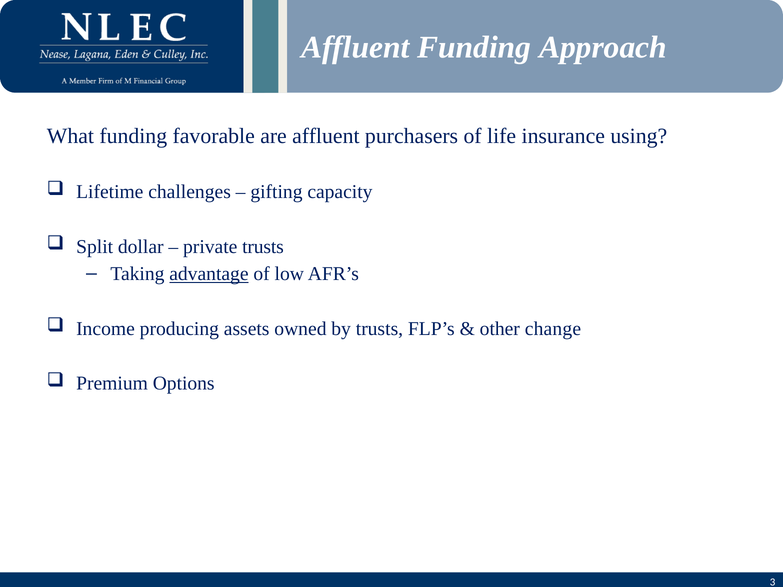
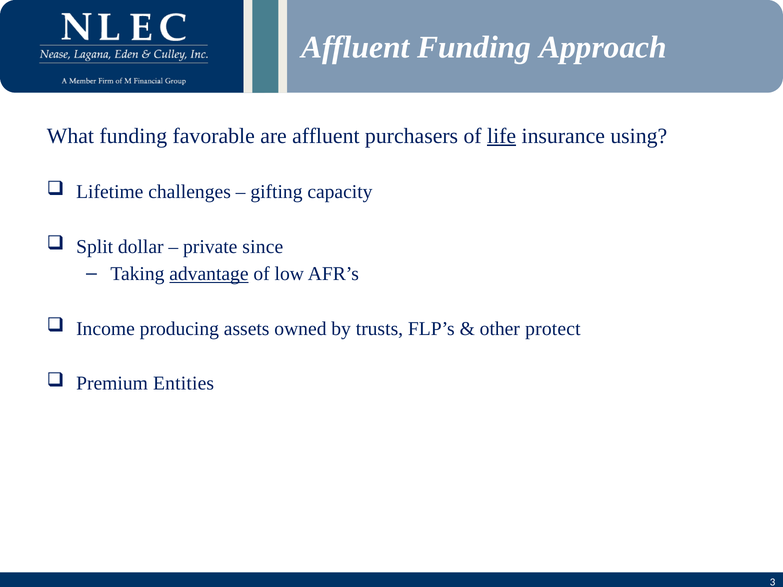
life underline: none -> present (502, 136)
private trusts: trusts -> since (263, 247)
change: change -> protect (553, 329)
Options: Options -> Entities (184, 384)
